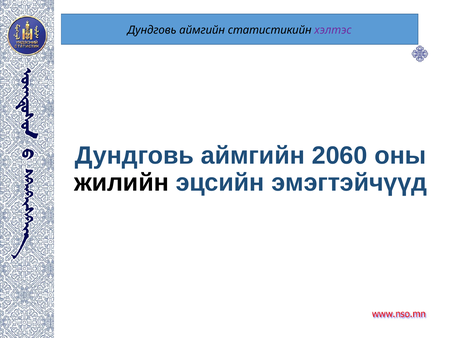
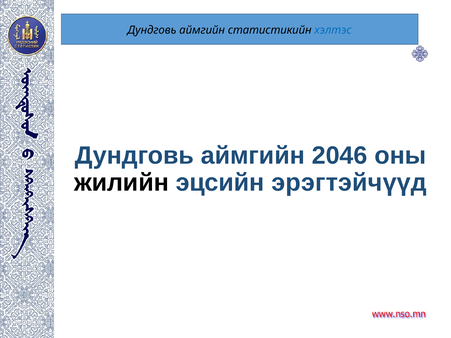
хэлтэс colour: purple -> blue (333, 30)
2060: 2060 -> 2046 (340, 156)
эмэгтэйчүүд: эмэгтэйчүүд -> эрэгтэйчүүд (349, 183)
